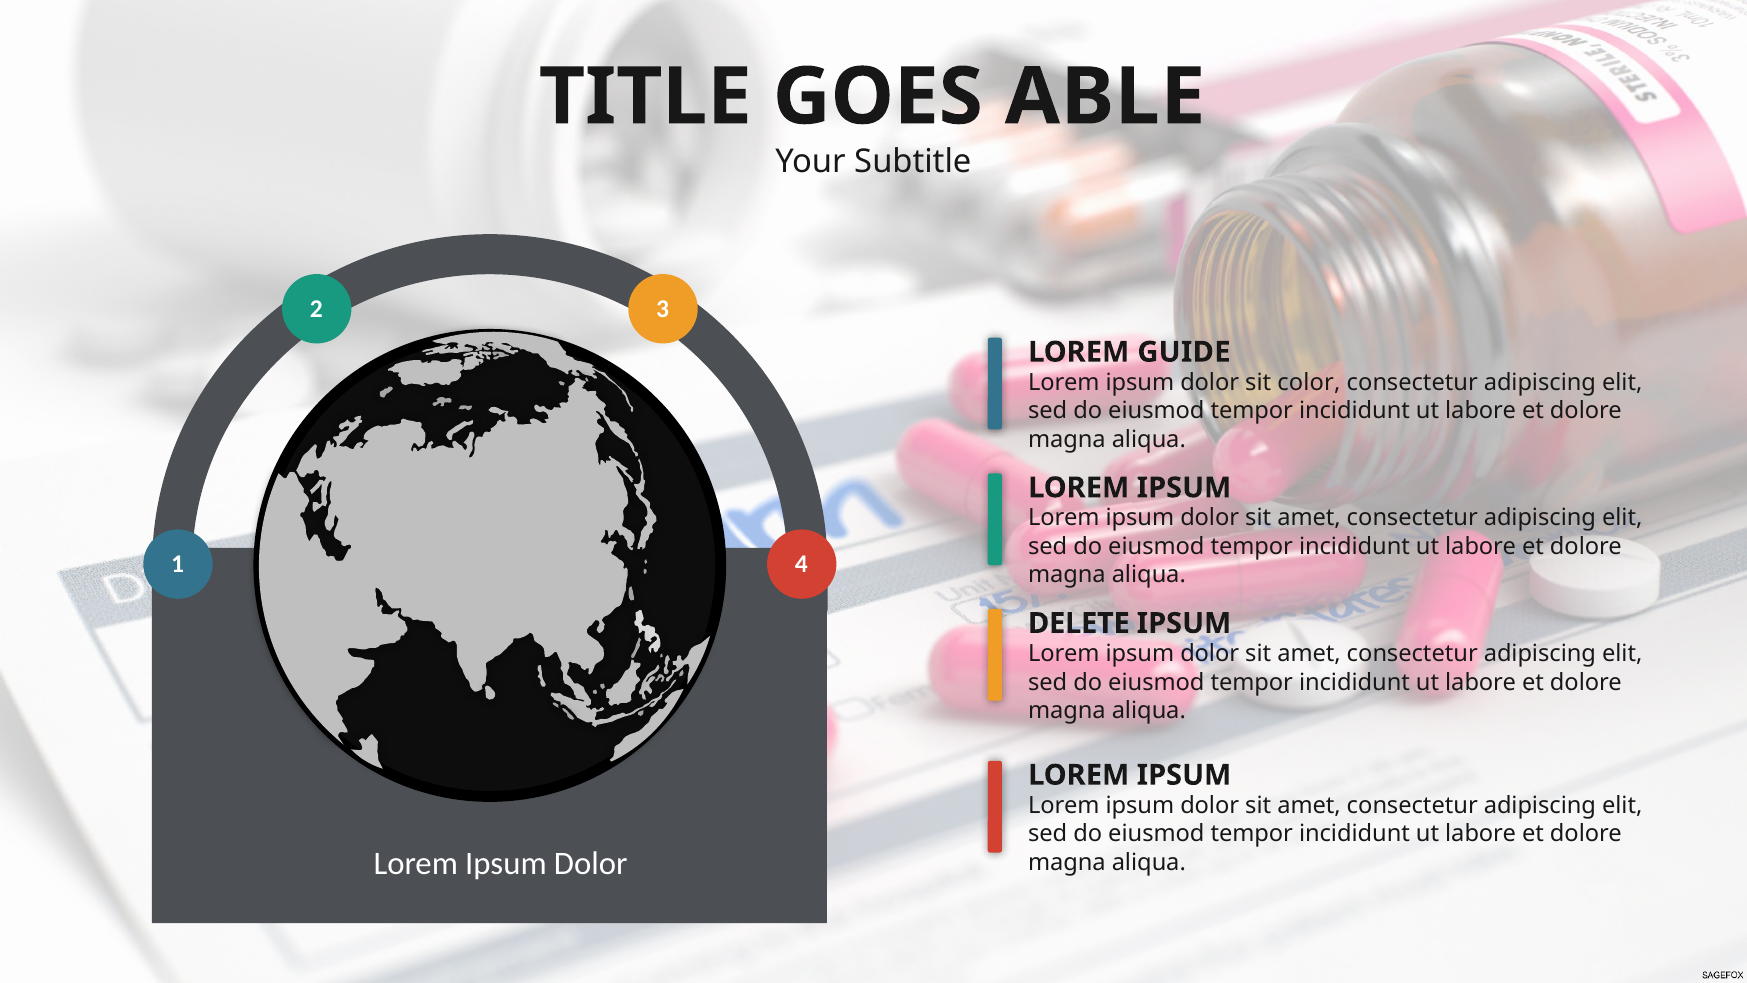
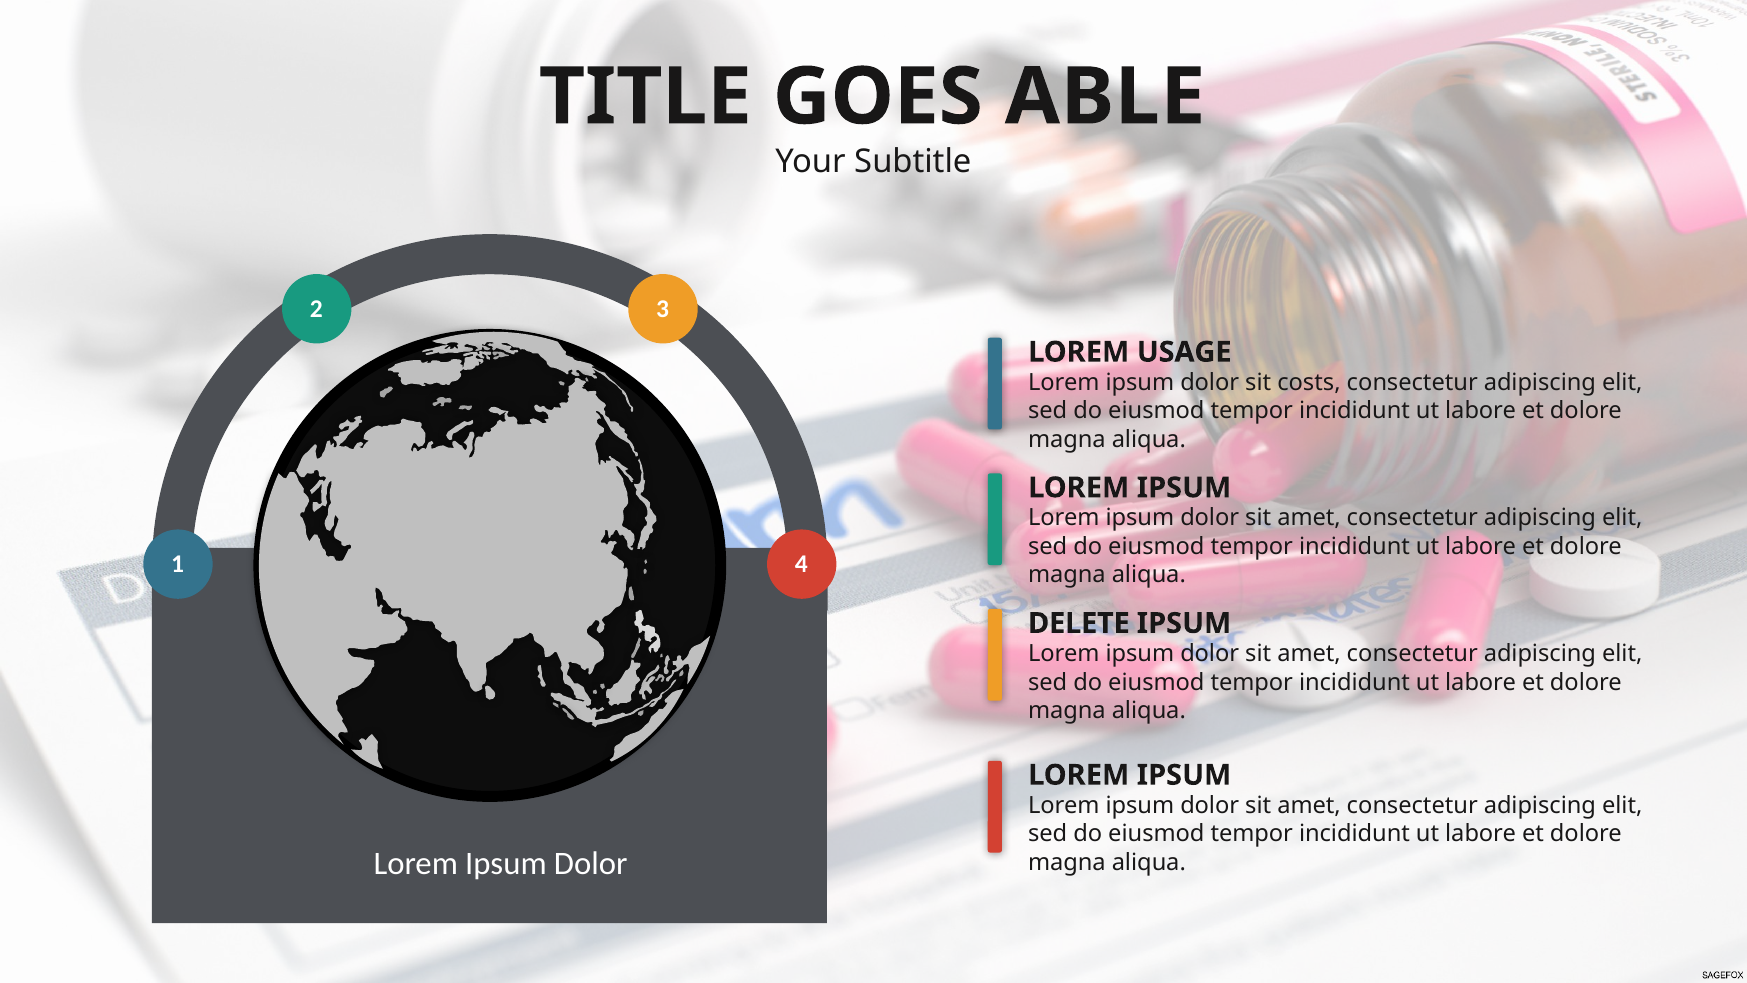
GUIDE: GUIDE -> USAGE (1184, 352)
color: color -> costs (1309, 382)
